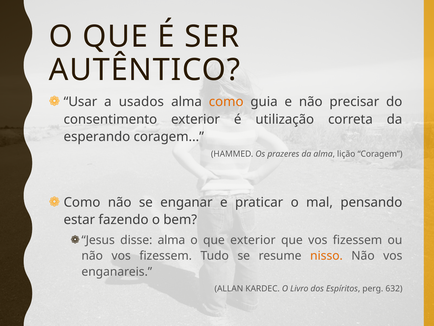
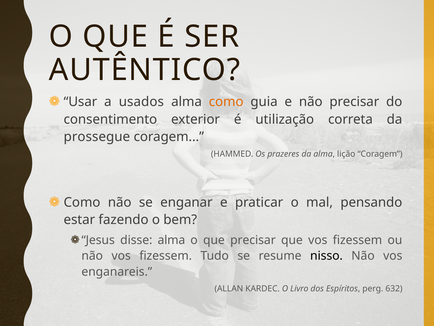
esperando: esperando -> prossegue (97, 137)
que exterior: exterior -> precisar (253, 240)
nisso colour: orange -> black (326, 256)
